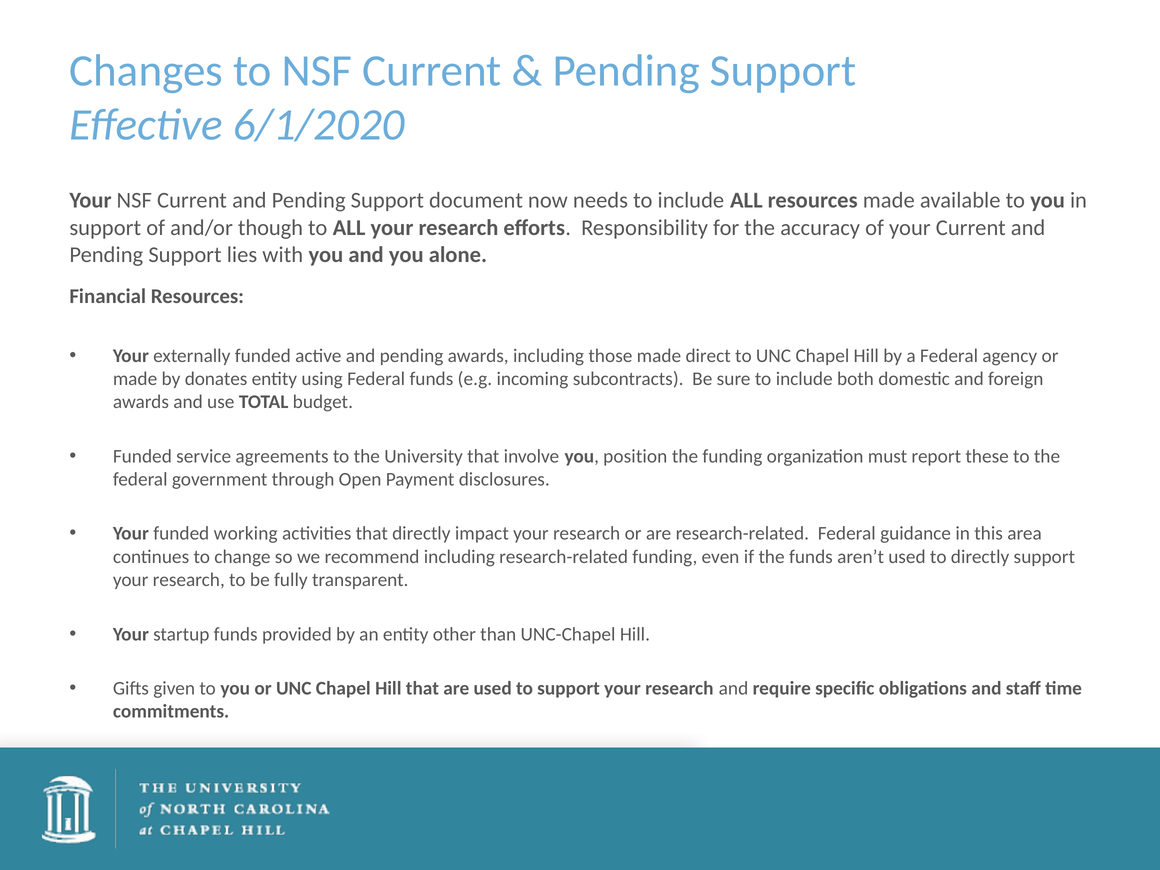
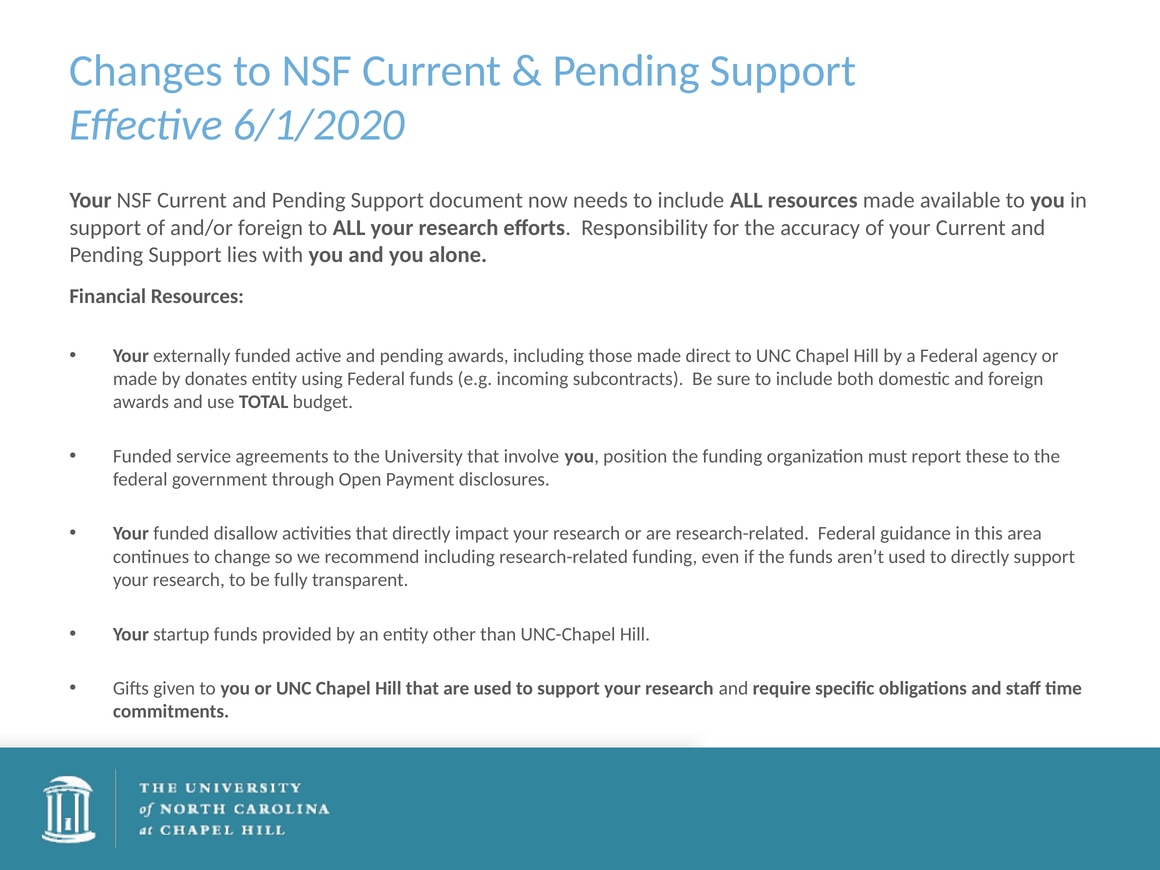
and/or though: though -> foreign (271, 228)
working: working -> disallow (246, 534)
